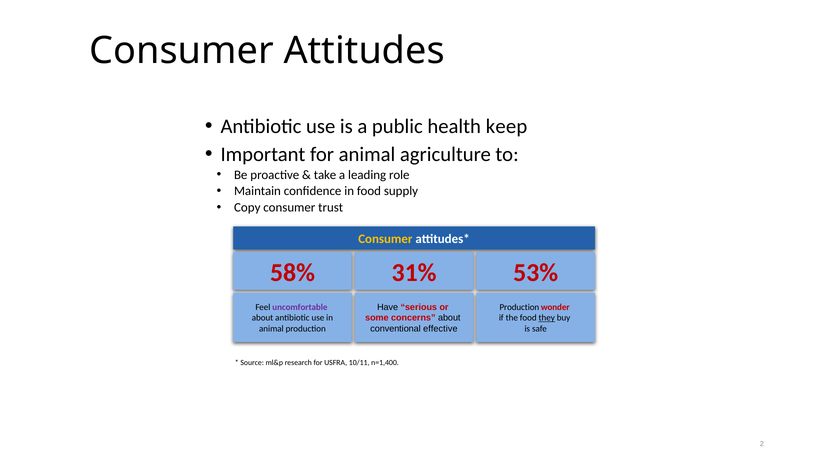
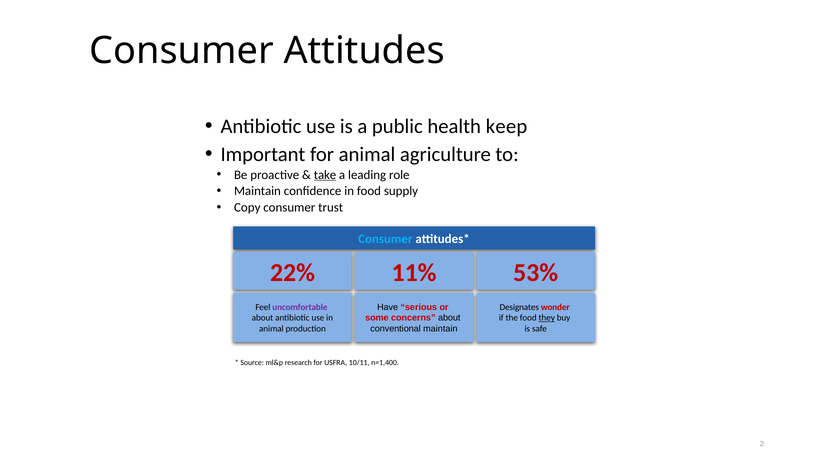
take underline: none -> present (325, 175)
Consumer colour: yellow -> light blue (385, 239)
58%: 58% -> 22% (292, 273)
31%: 31% -> 11% (414, 273)
Production: Production -> Designates (519, 307)
conventional effective: effective -> maintain (440, 329)
